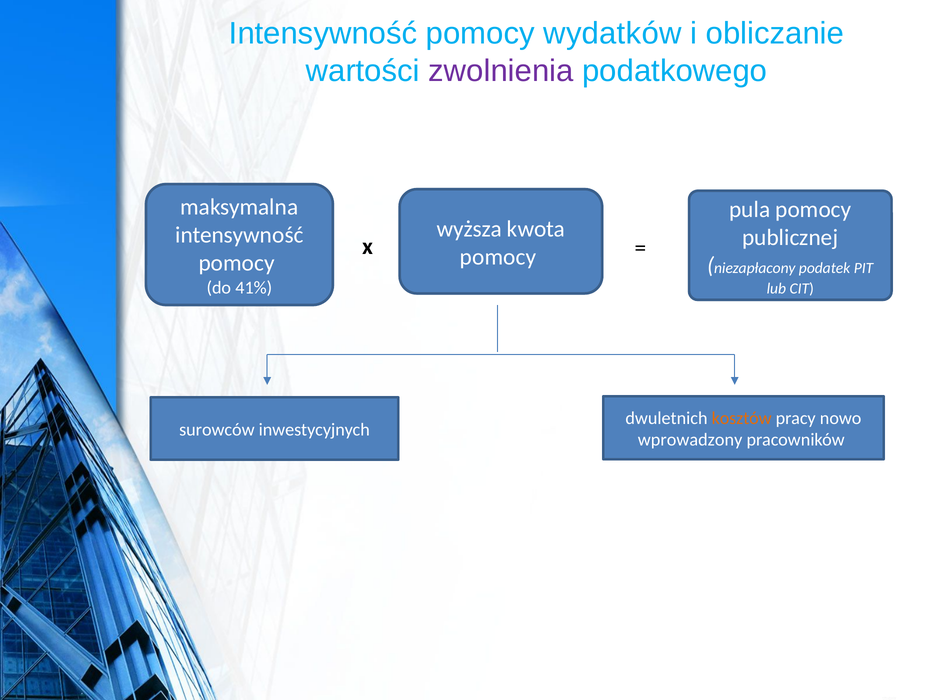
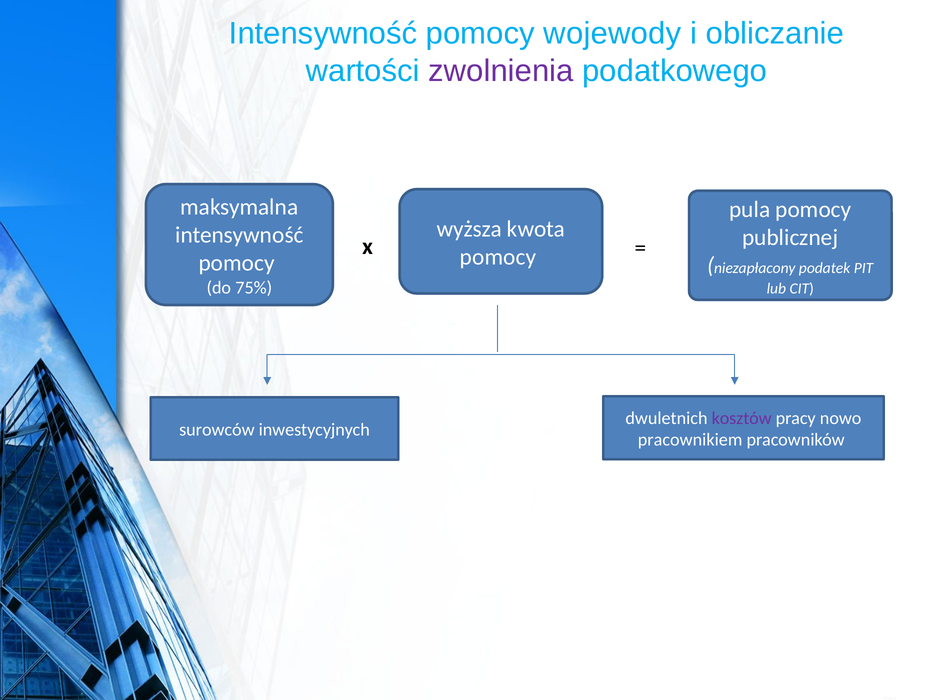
wydatków: wydatków -> wojewody (612, 34)
41%: 41% -> 75% (254, 288)
kosztów colour: orange -> purple (742, 418)
wprowadzony: wprowadzony -> pracownikiem (690, 440)
